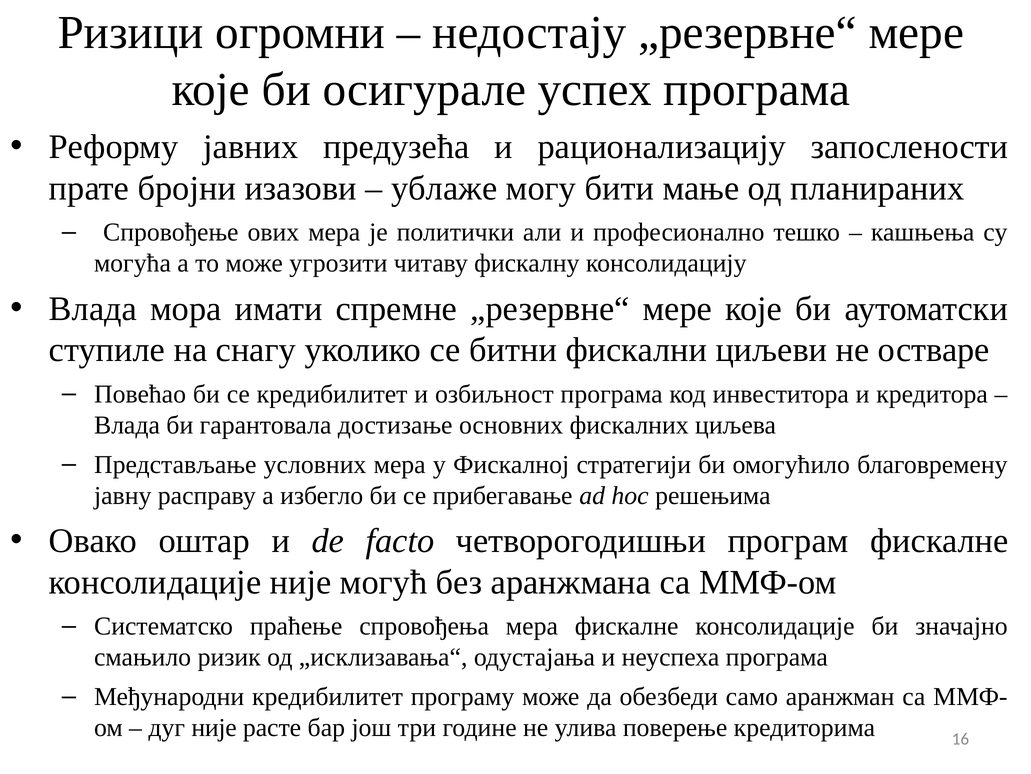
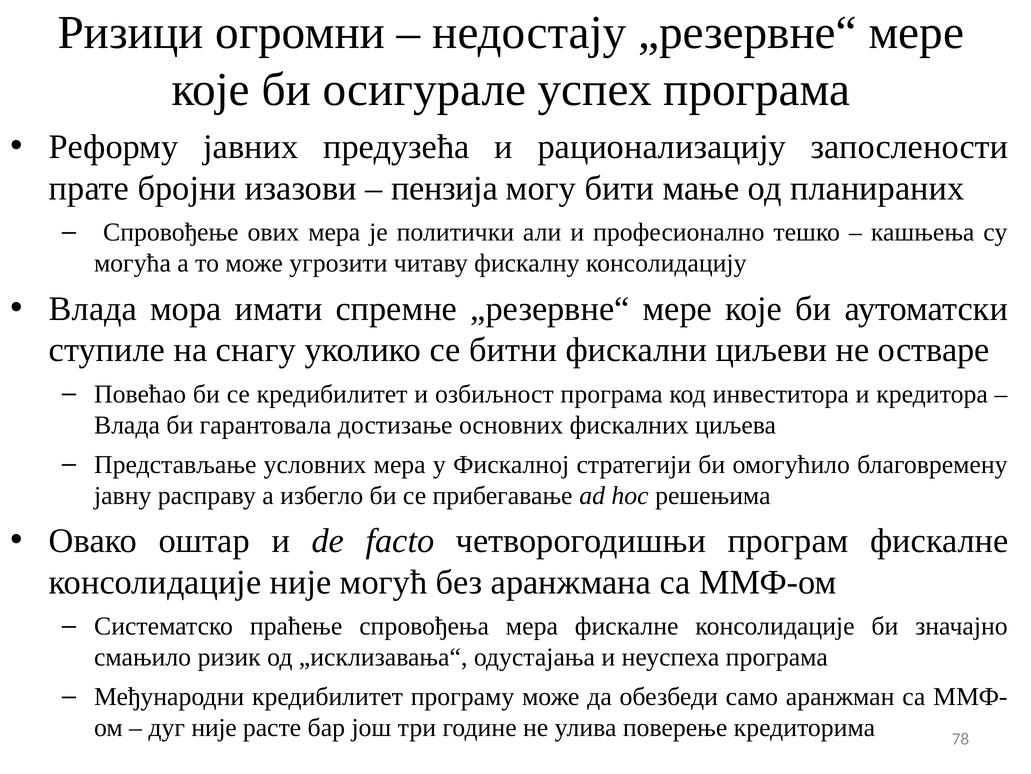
ублаже: ублаже -> пензија (444, 188)
16: 16 -> 78 (960, 738)
